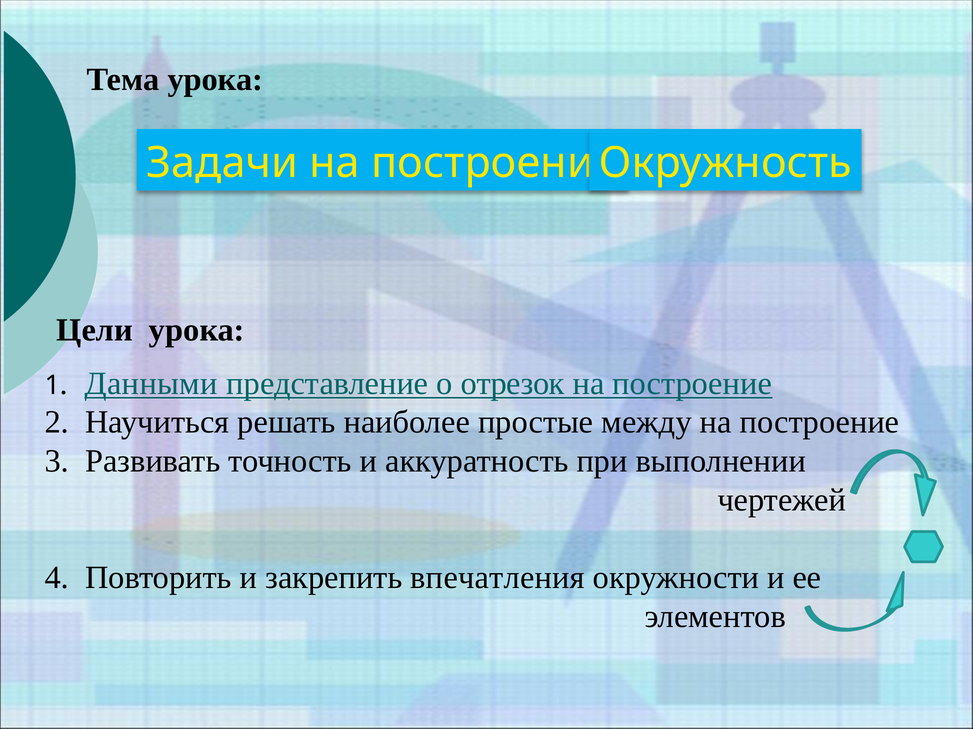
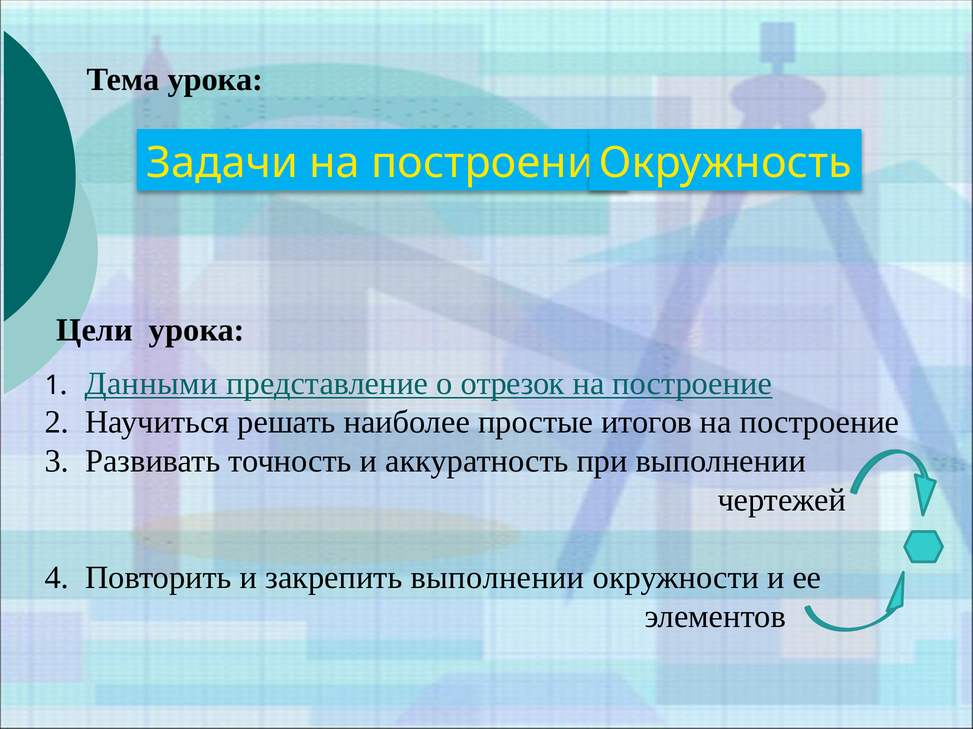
между: между -> итогов (647, 423)
закрепить впечатления: впечатления -> выполнении (498, 578)
